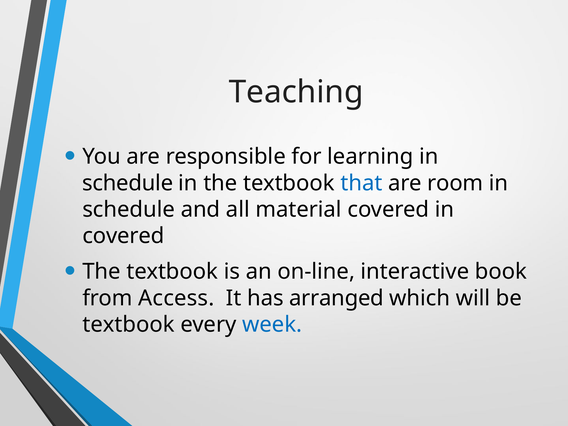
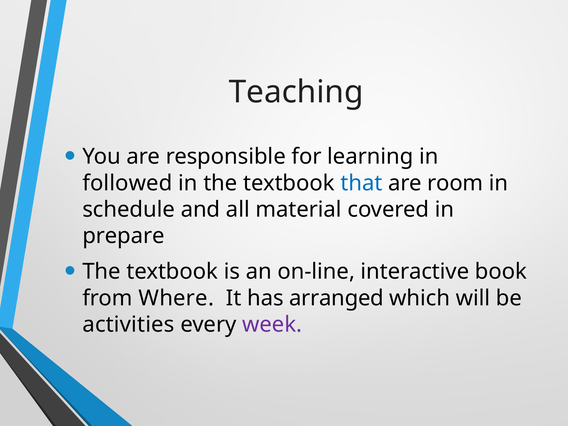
schedule: schedule -> followed (127, 183)
covered: covered -> prepare (123, 236)
Access: Access -> Where (176, 298)
textbook: textbook -> activities (128, 324)
week colour: blue -> purple (272, 324)
